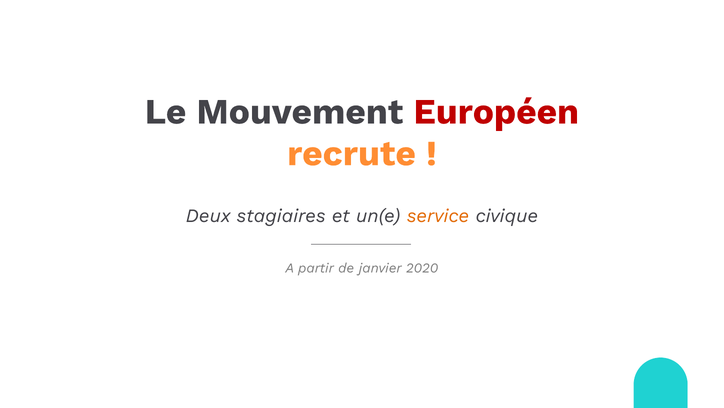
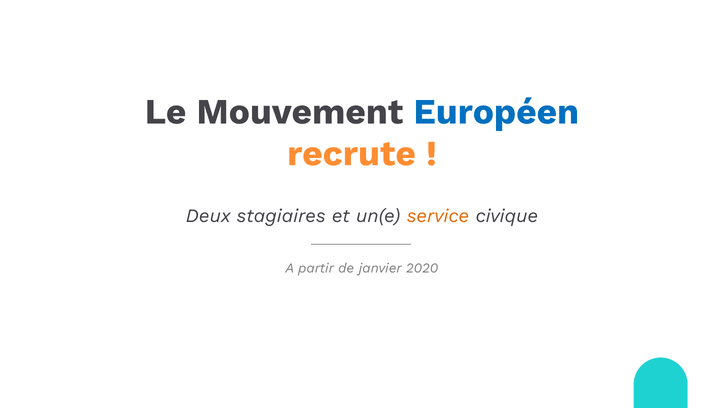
Européen colour: red -> blue (496, 112)
